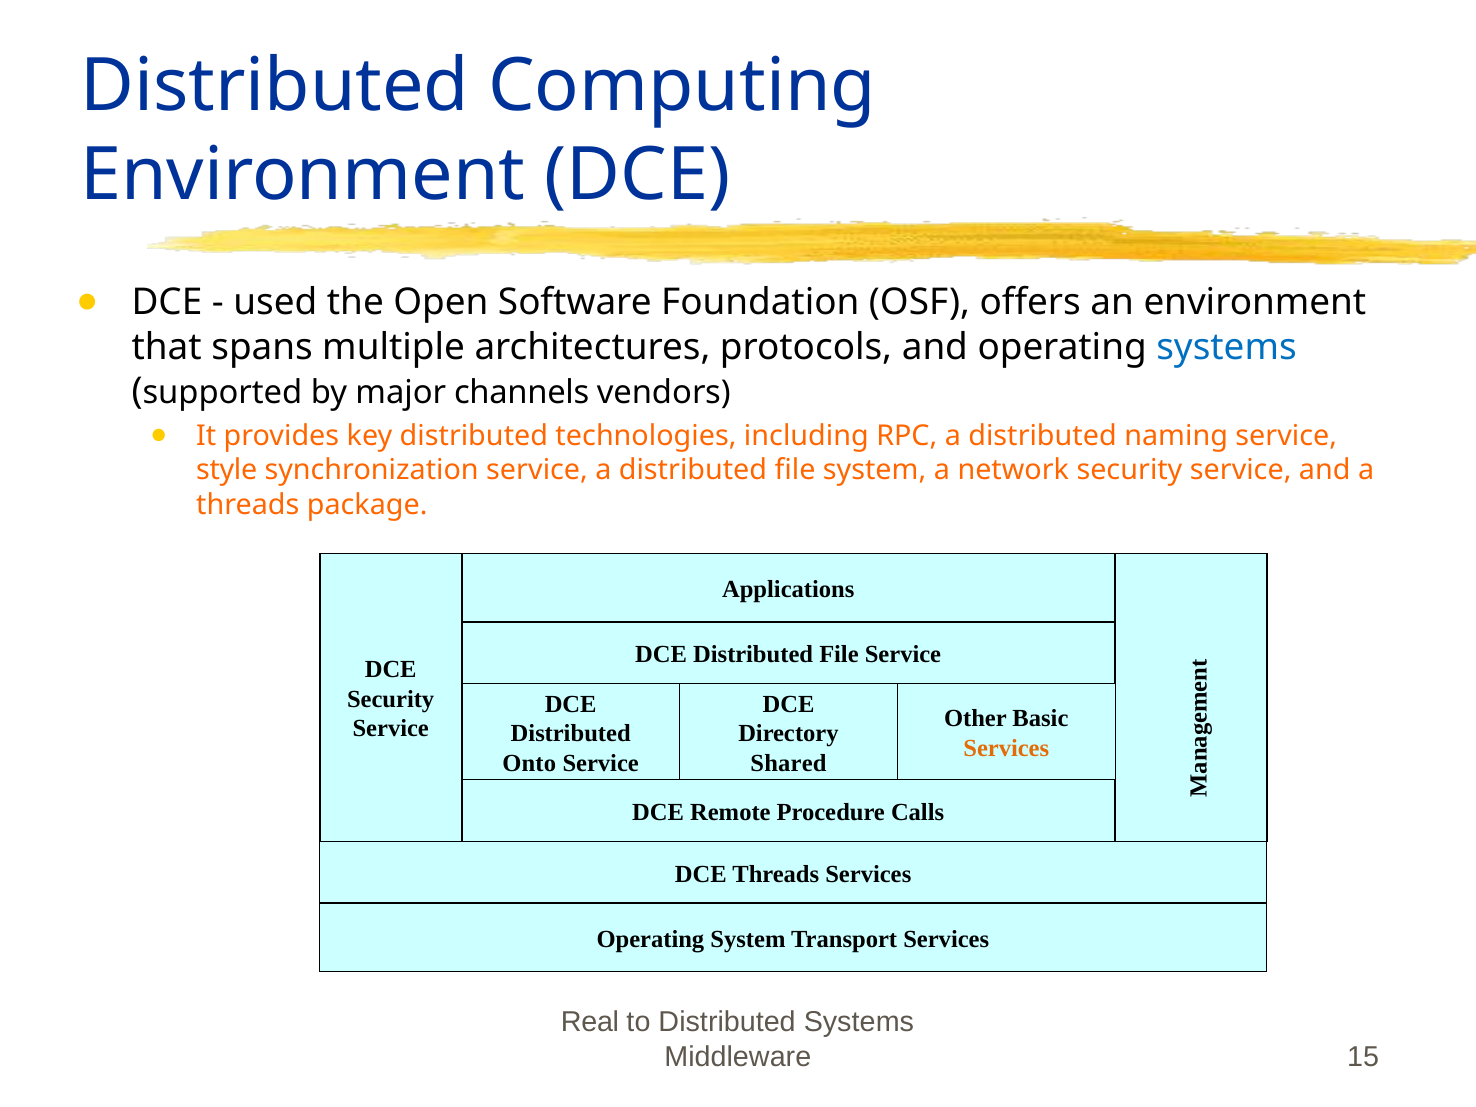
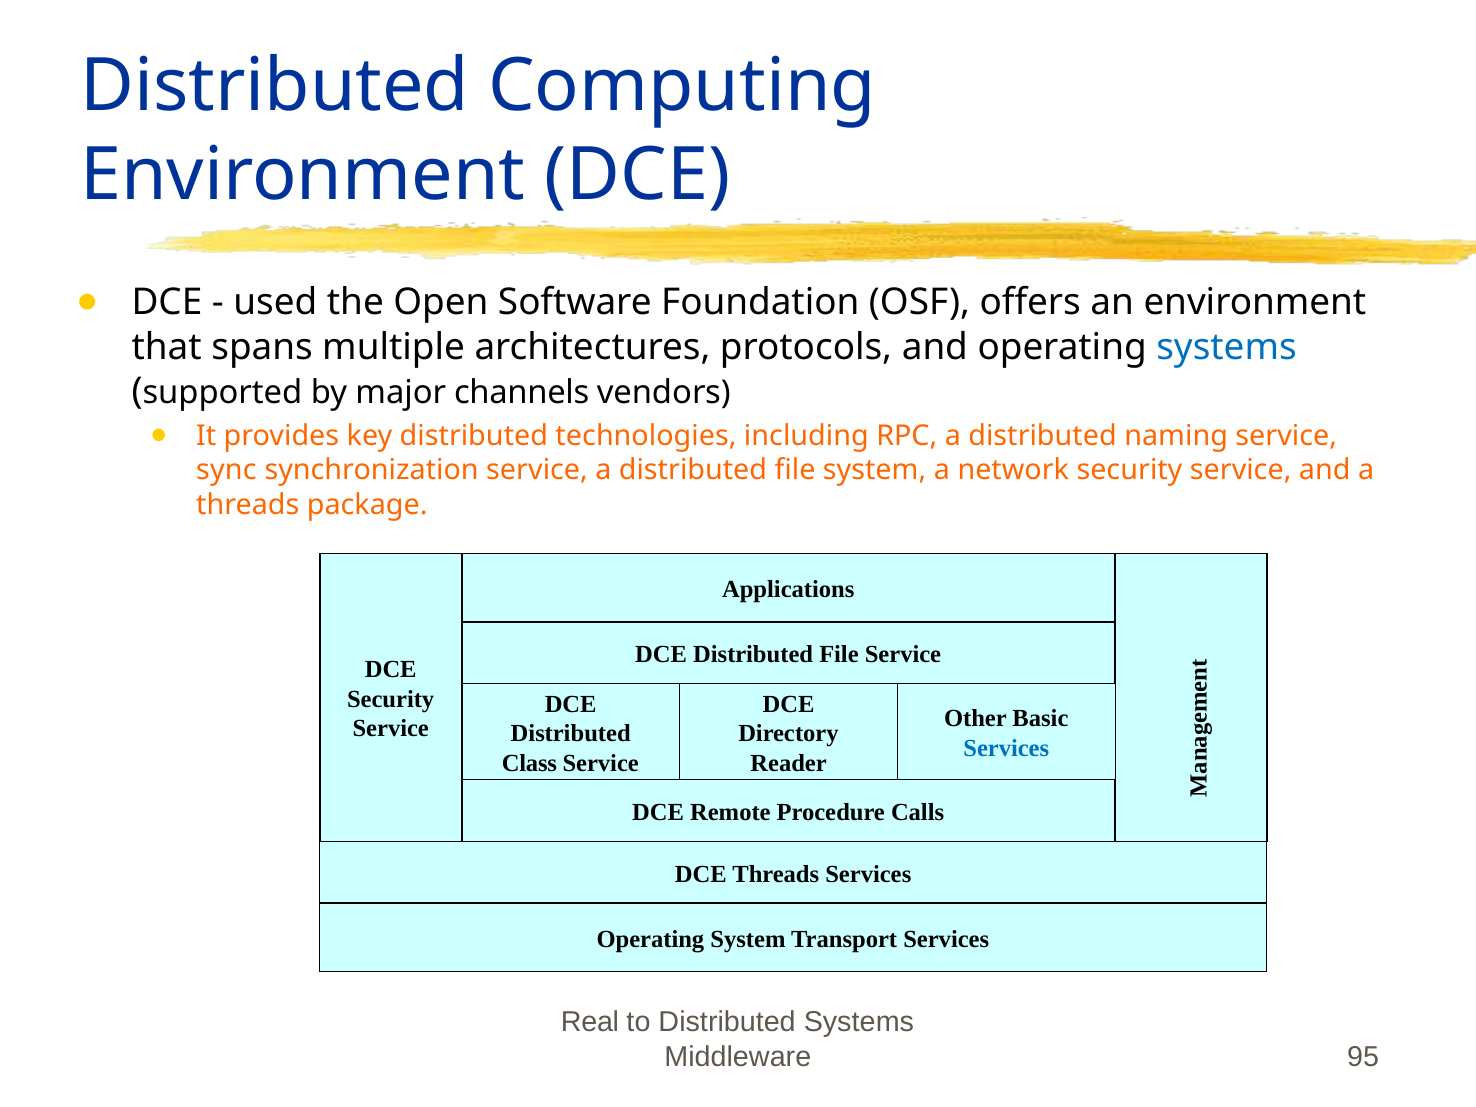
style: style -> sync (226, 470)
Services colour: orange -> blue (1006, 748)
Onto: Onto -> Class (529, 763)
Shared: Shared -> Reader (789, 763)
15: 15 -> 95 (1363, 1057)
